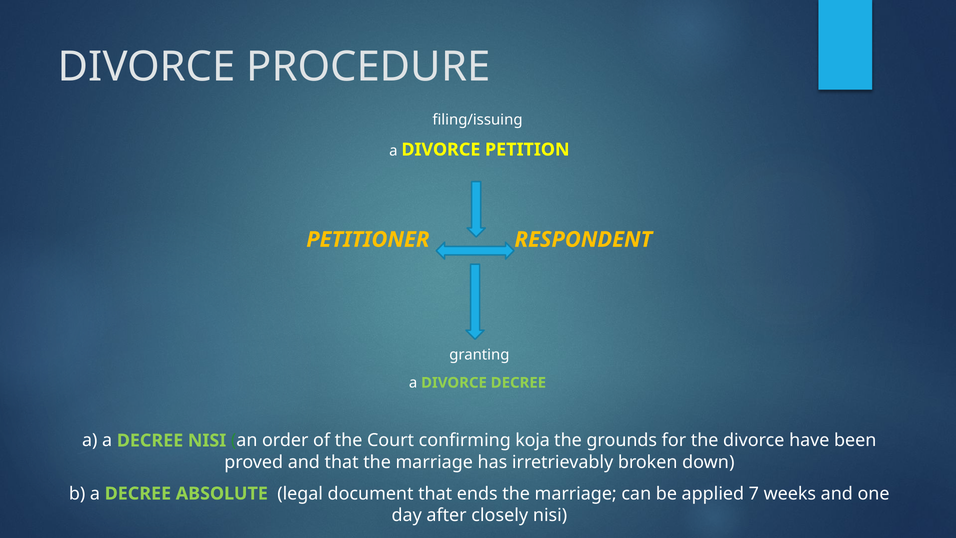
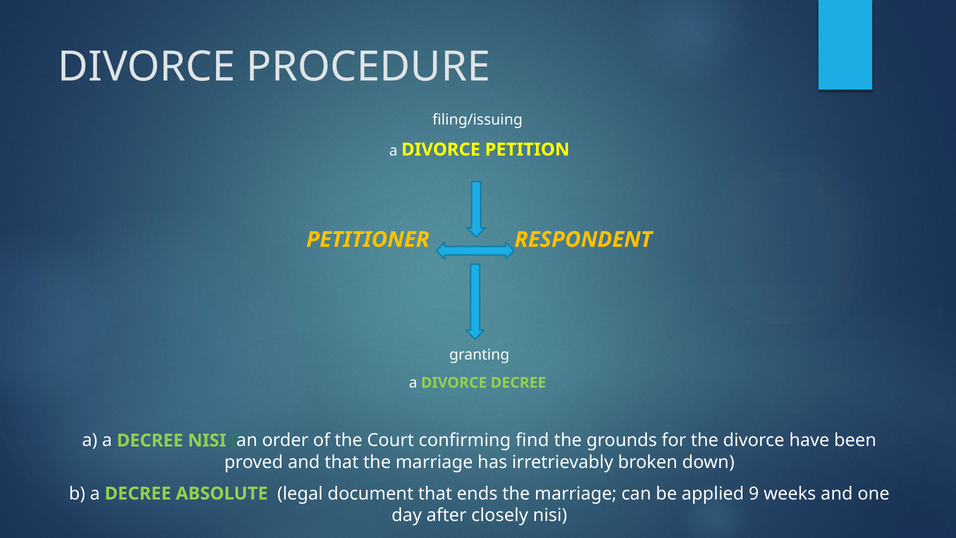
koja: koja -> find (532, 440)
7: 7 -> 9 (754, 493)
